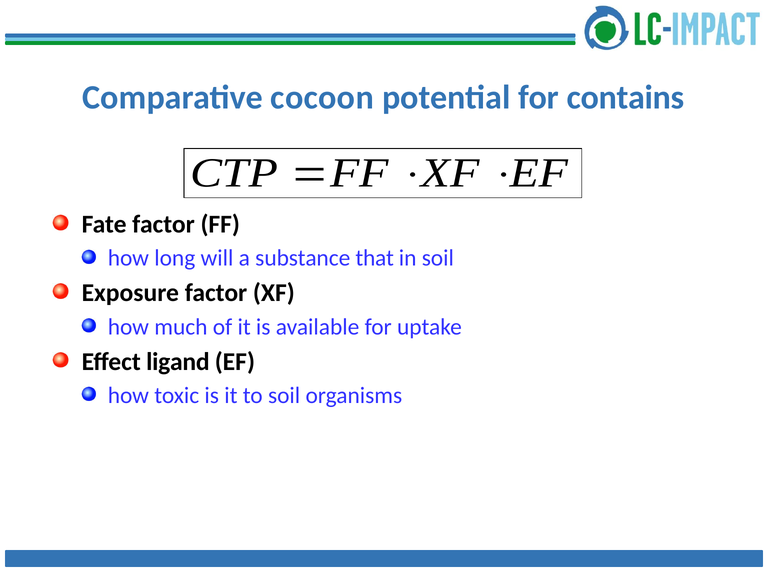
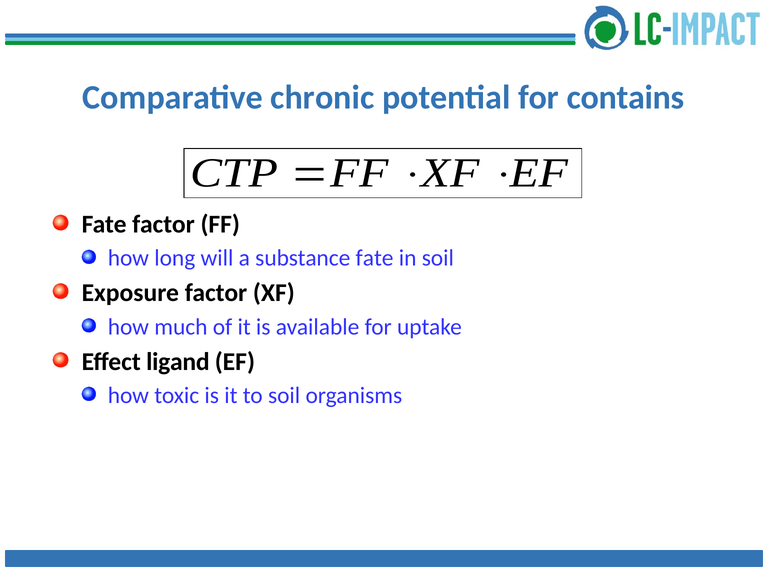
cocoon: cocoon -> chronic (322, 97)
substance that: that -> fate (375, 258)
